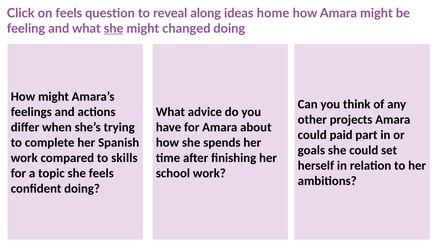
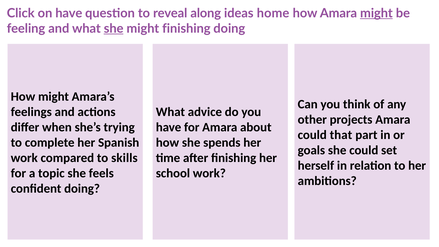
on feels: feels -> have (69, 13)
might underline: none -> present (376, 13)
might changed: changed -> finishing (186, 29)
paid: paid -> that (341, 135)
